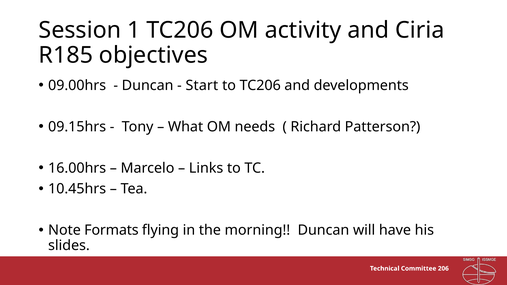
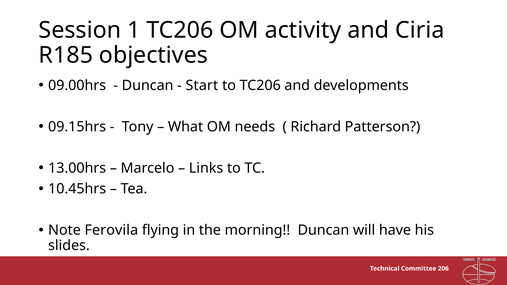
16.00hrs: 16.00hrs -> 13.00hrs (77, 168)
Formats: Formats -> Ferovila (111, 230)
